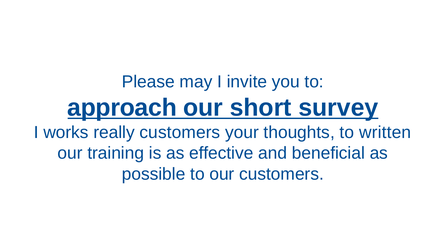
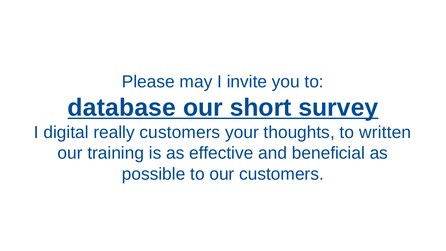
approach: approach -> database (122, 107)
works: works -> digital (66, 132)
